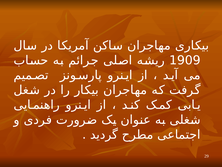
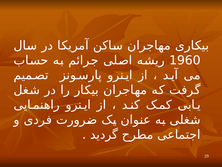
1909: 1909 -> 1960 (185, 60)
